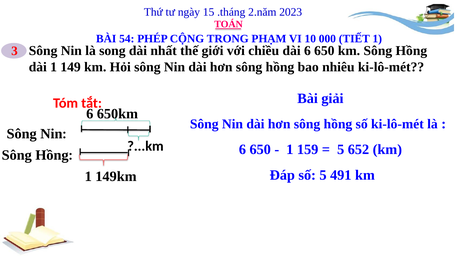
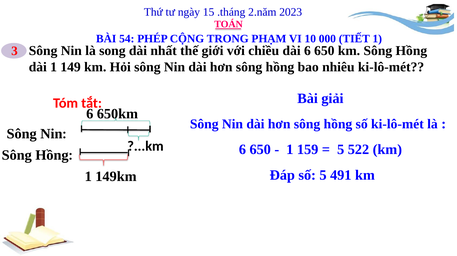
652: 652 -> 522 (358, 150)
